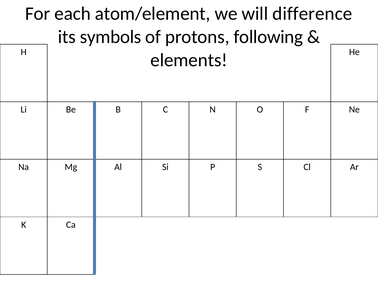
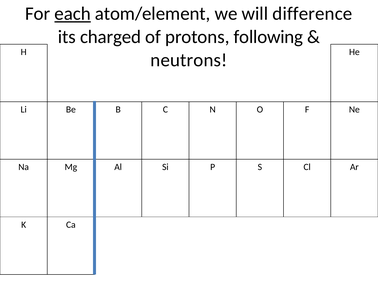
each underline: none -> present (73, 14)
symbols: symbols -> charged (111, 37)
elements: elements -> neutrons (189, 60)
